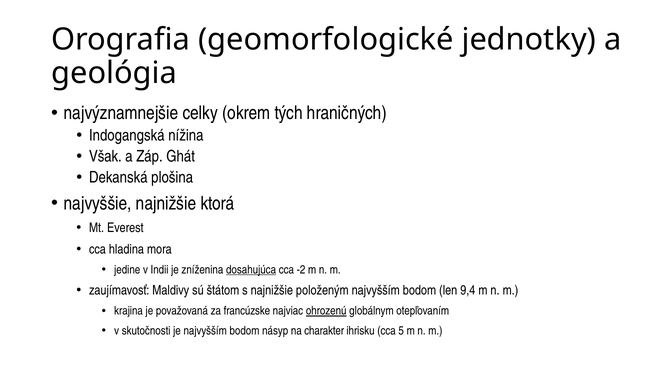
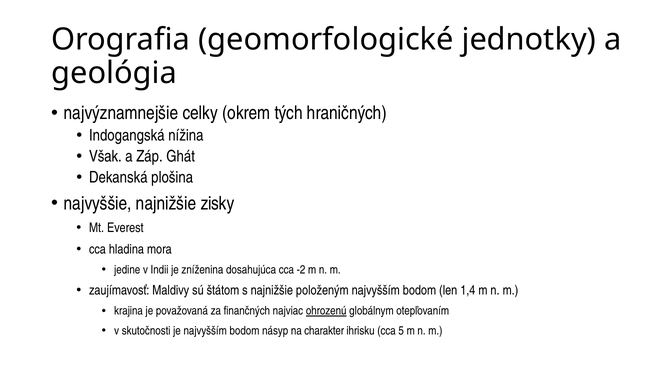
ktorá: ktorá -> zisky (217, 203)
dosahujúca underline: present -> none (251, 270)
9,4: 9,4 -> 1,4 (468, 290)
francúzske: francúzske -> finančných (247, 311)
